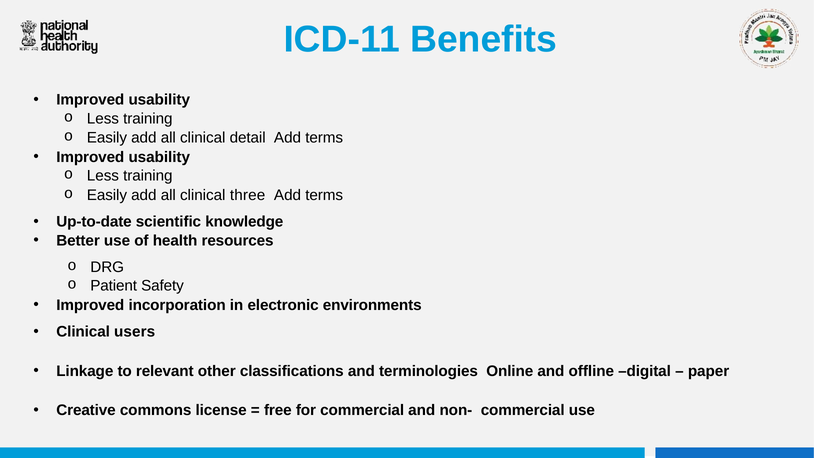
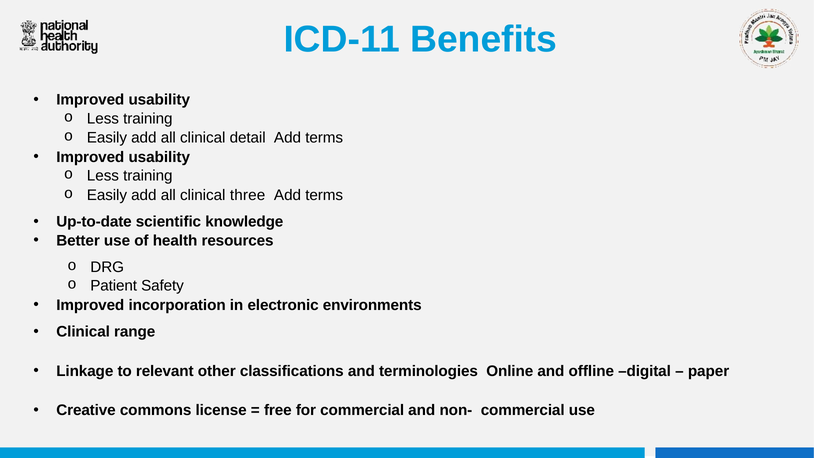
users: users -> range (135, 332)
